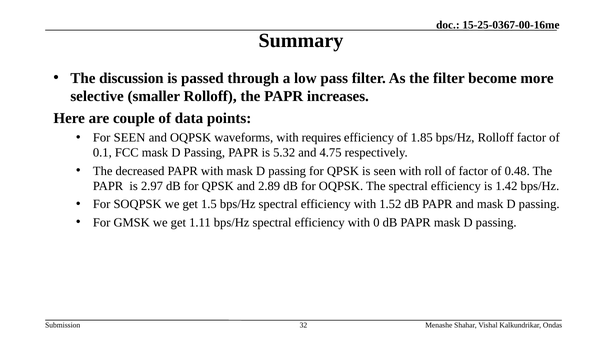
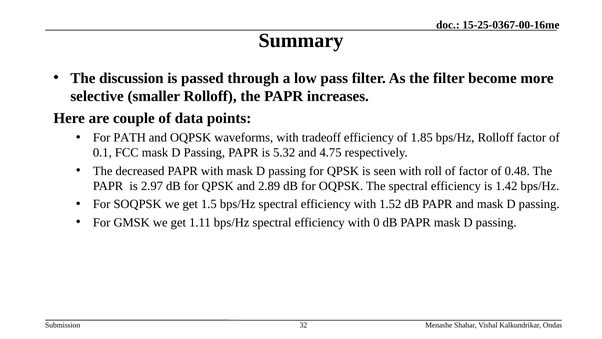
For SEEN: SEEN -> PATH (130, 137)
requires: requires -> tradeoff (321, 137)
